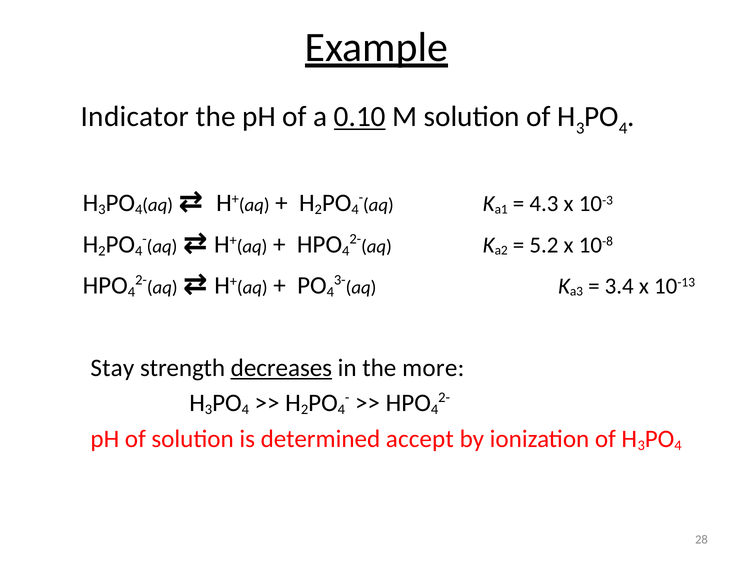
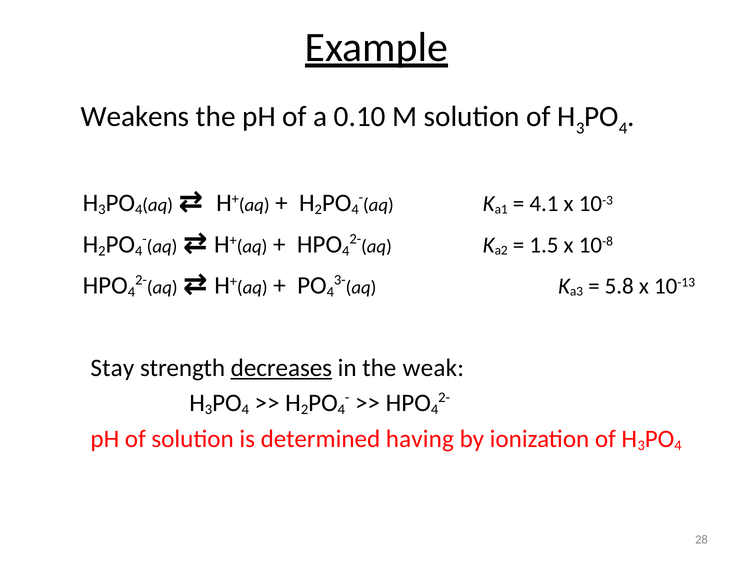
Indicator: Indicator -> Weakens (135, 117)
0.10 underline: present -> none (360, 117)
4.3: 4.3 -> 4.1 (544, 204)
5.2: 5.2 -> 1.5 (544, 245)
3.4: 3.4 -> 5.8 (619, 286)
more: more -> weak (433, 368)
accept: accept -> having (420, 439)
